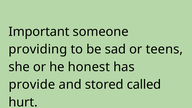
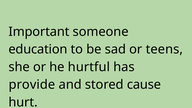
providing: providing -> education (38, 49)
honest: honest -> hurtful (89, 67)
called: called -> cause (144, 85)
